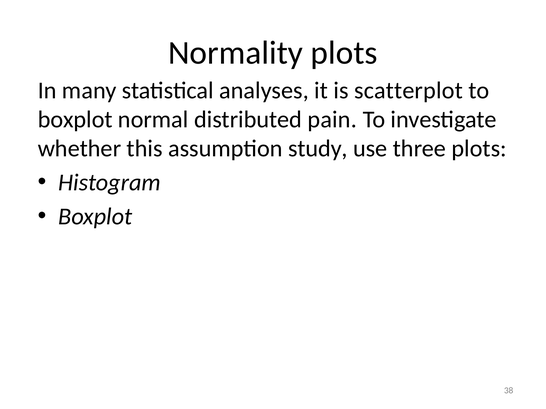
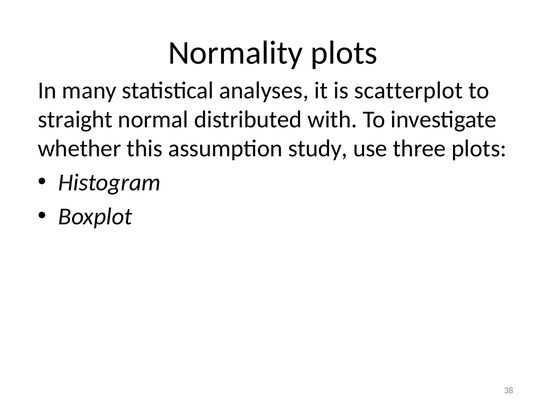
boxplot: boxplot -> straight (75, 120)
pain: pain -> with (332, 120)
